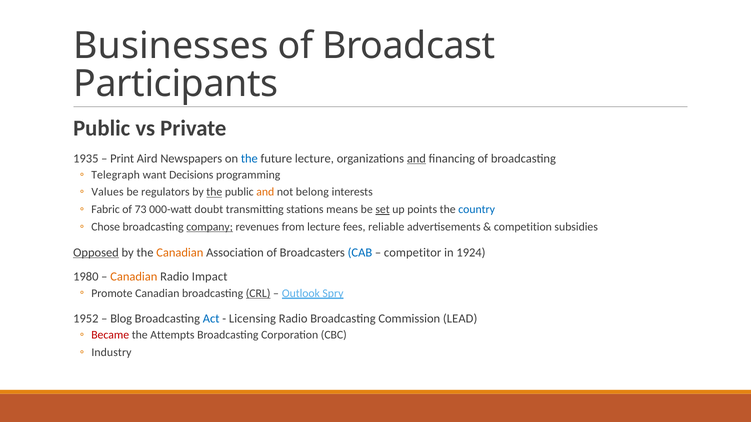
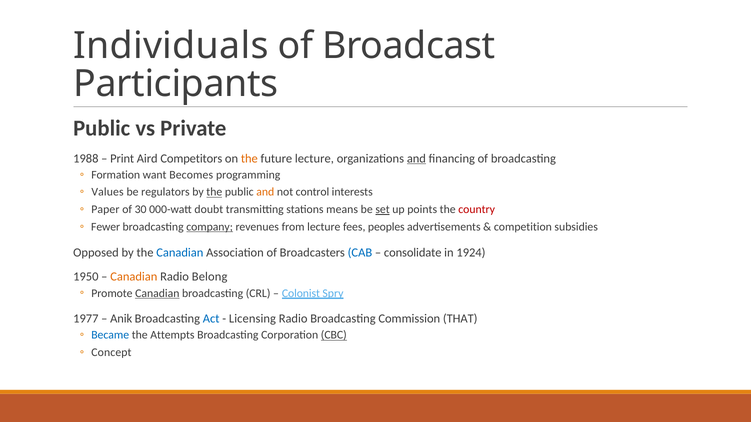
Businesses: Businesses -> Individuals (171, 46)
1935: 1935 -> 1988 (86, 159)
Newspapers: Newspapers -> Competitors (191, 159)
the colour: blue -> orange (249, 159)
Telegraph: Telegraph -> Formation (116, 175)
Decisions: Decisions -> Becomes (191, 175)
belong: belong -> control (312, 192)
Fabric: Fabric -> Paper (105, 210)
73: 73 -> 30 (141, 210)
country colour: blue -> red (477, 210)
Chose: Chose -> Fewer (106, 227)
reliable: reliable -> peoples (386, 227)
Opposed underline: present -> none (96, 253)
Canadian colour: orange -> blue (180, 253)
competitor: competitor -> consolidate (413, 253)
1980: 1980 -> 1950 (86, 277)
Impact: Impact -> Belong (210, 277)
Canadian underline: none -> present (157, 294)
CRL underline: present -> none (258, 294)
Outlook: Outlook -> Colonist (301, 294)
1952: 1952 -> 1977 (86, 319)
Blog: Blog -> Anik (121, 319)
LEAD: LEAD -> THAT (460, 319)
Became colour: red -> blue (110, 335)
CBC underline: none -> present (334, 335)
Industry: Industry -> Concept (111, 353)
